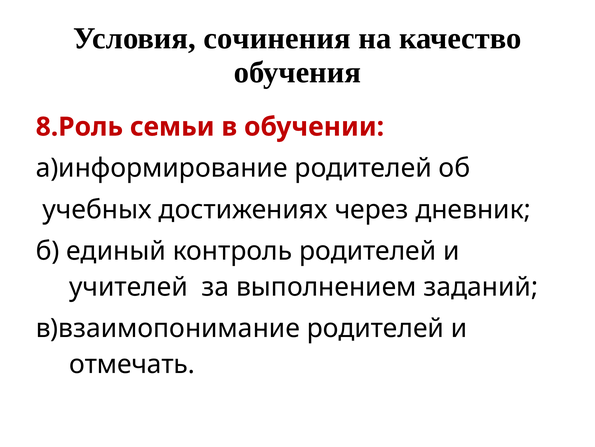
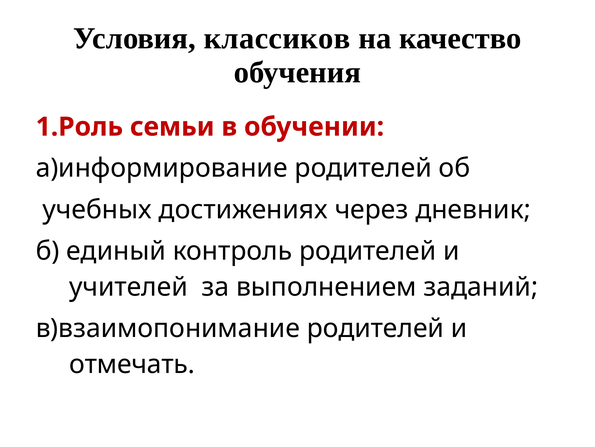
сочинения: сочинения -> классиков (277, 38)
8.Роль: 8.Роль -> 1.Роль (79, 127)
